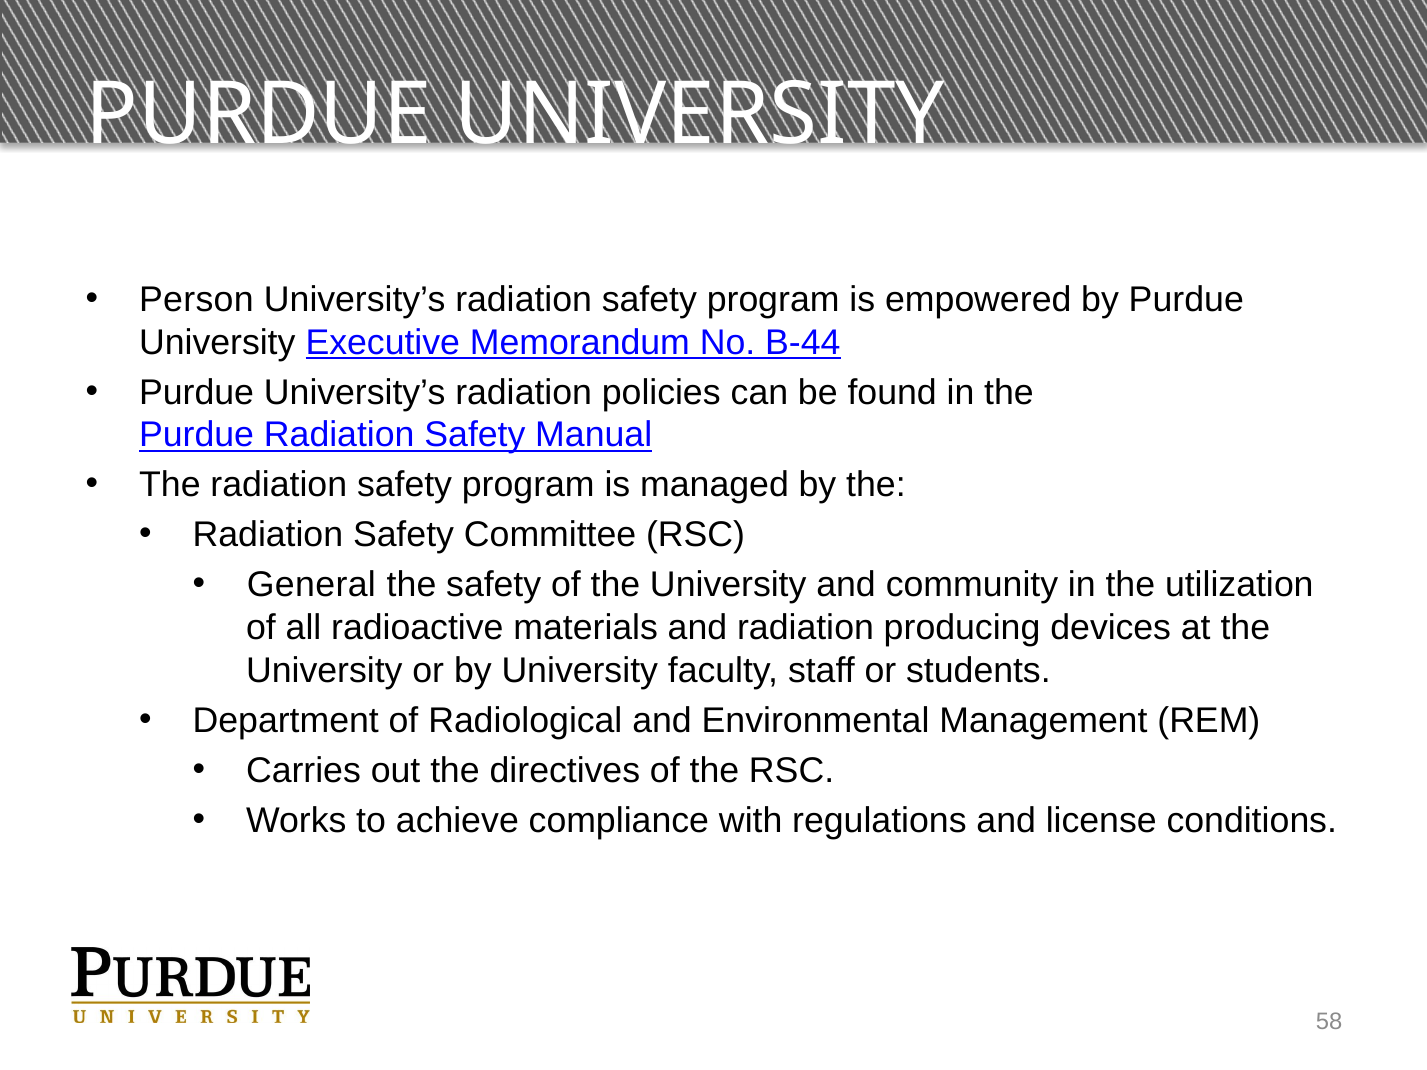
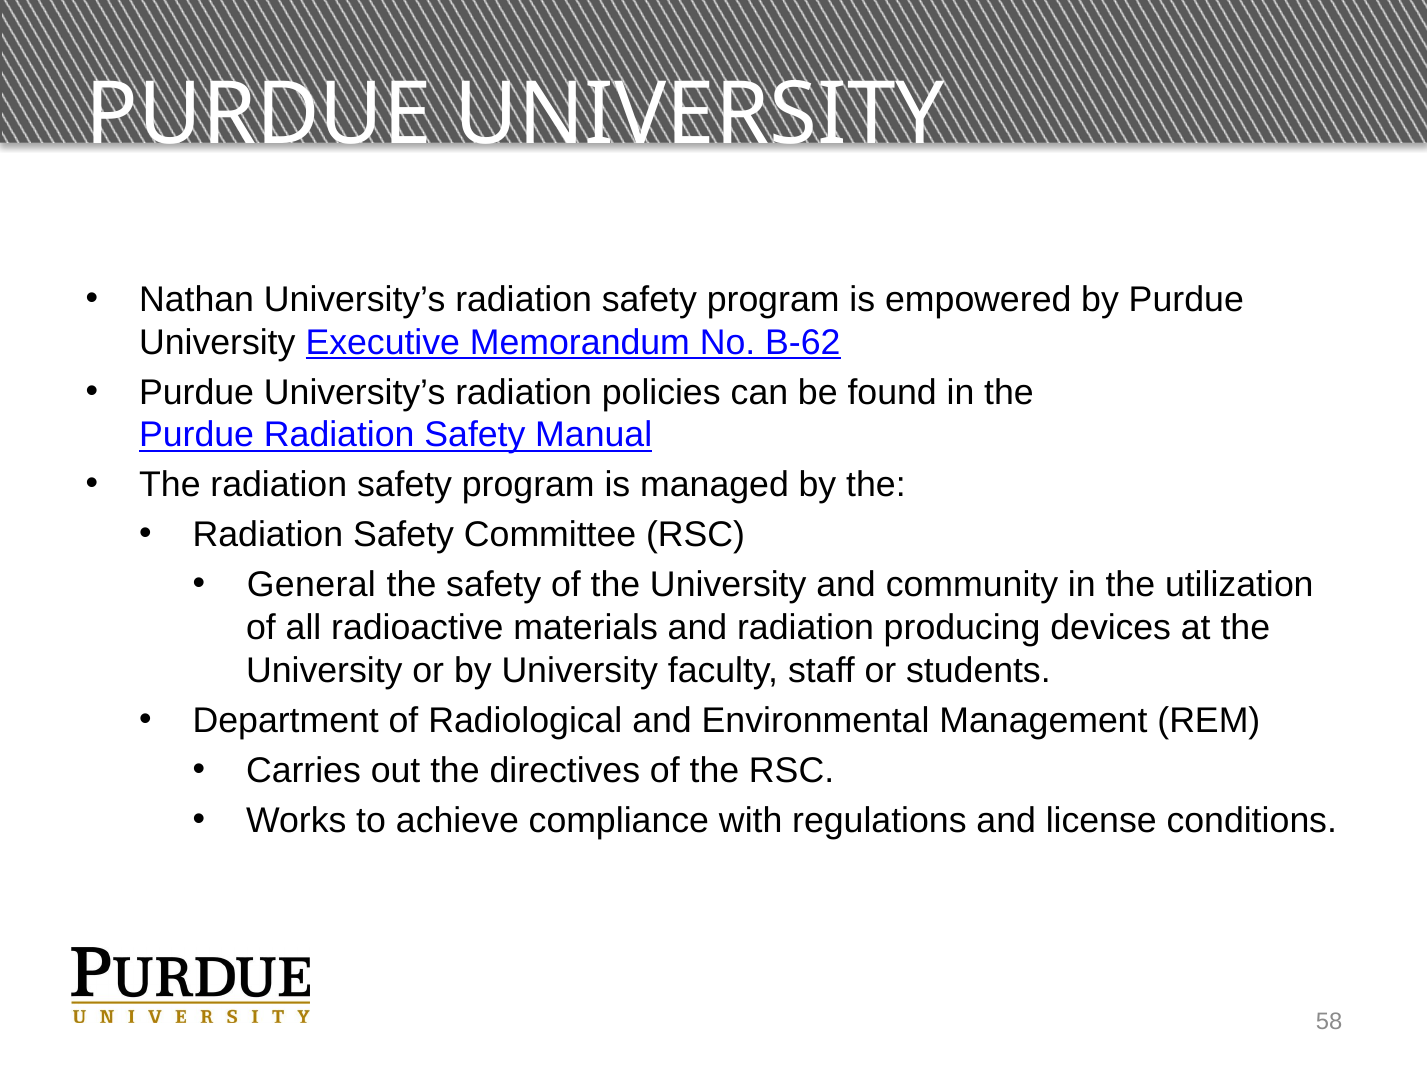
Person: Person -> Nathan (197, 300)
B-44: B-44 -> B-62 (803, 343)
